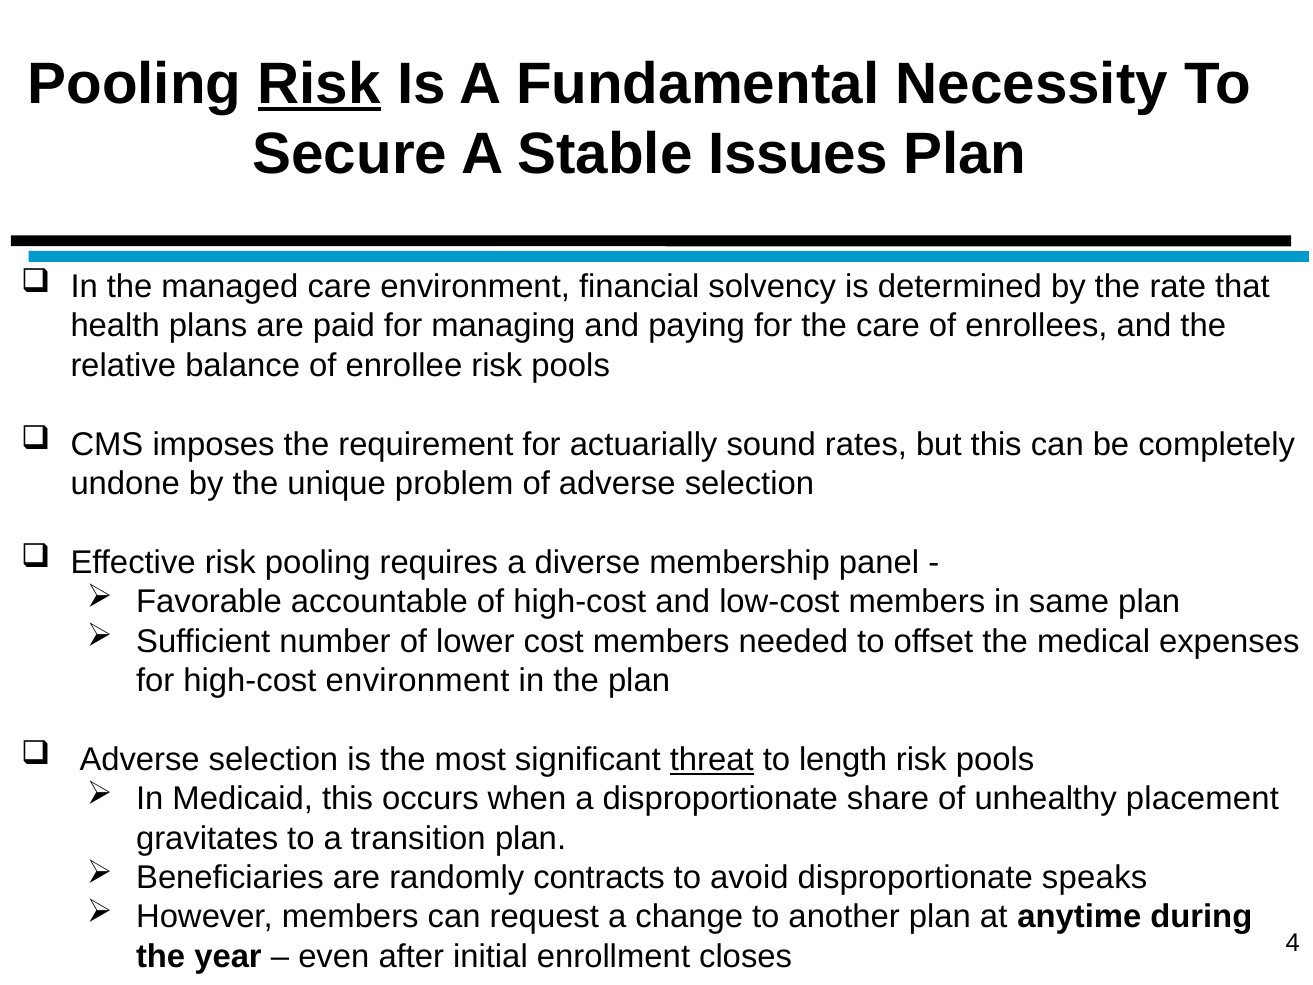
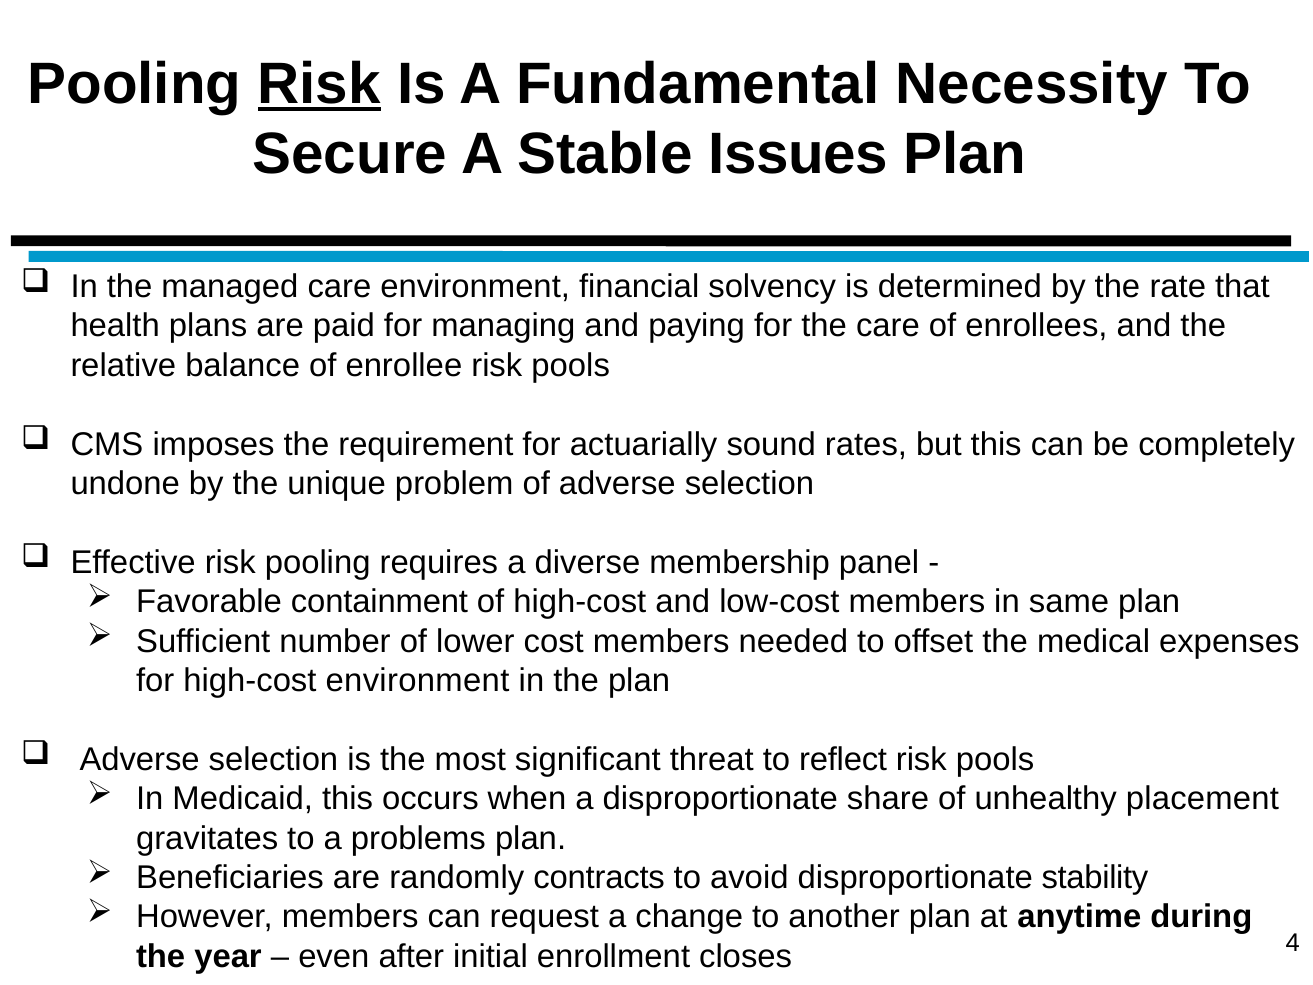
accountable: accountable -> containment (379, 602)
threat underline: present -> none (712, 759)
length: length -> reflect (843, 759)
transition: transition -> problems (418, 838)
speaks: speaks -> stability (1095, 877)
